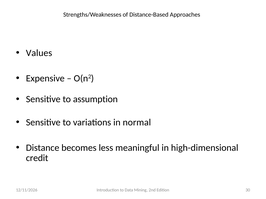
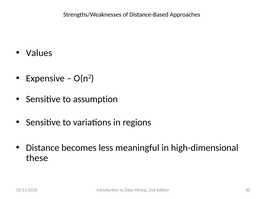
normal: normal -> regions (137, 123)
credit: credit -> these (37, 158)
